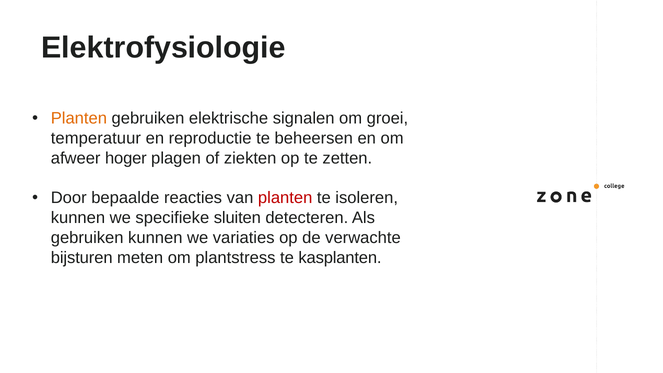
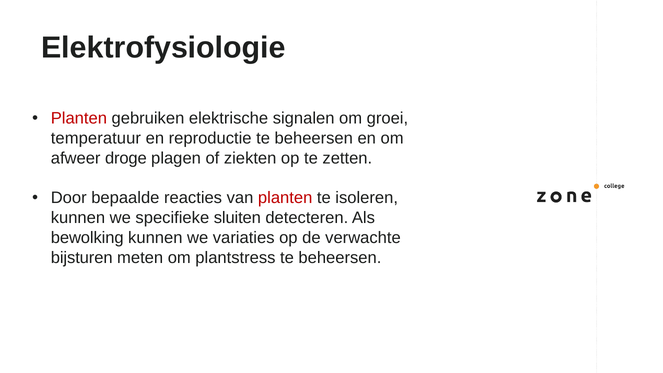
Planten colour: orange -> red (79, 118)
hoger: hoger -> droge (126, 158)
gebruiken: gebruiken -> bewolking (87, 238)
plantstress te kasplanten: kasplanten -> beheersen (340, 258)
